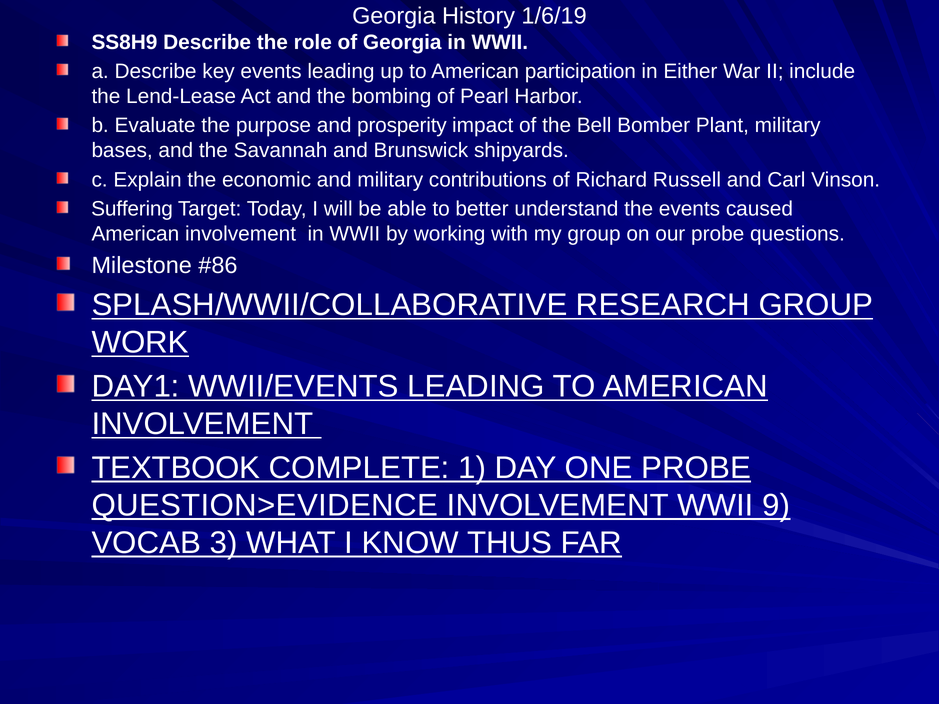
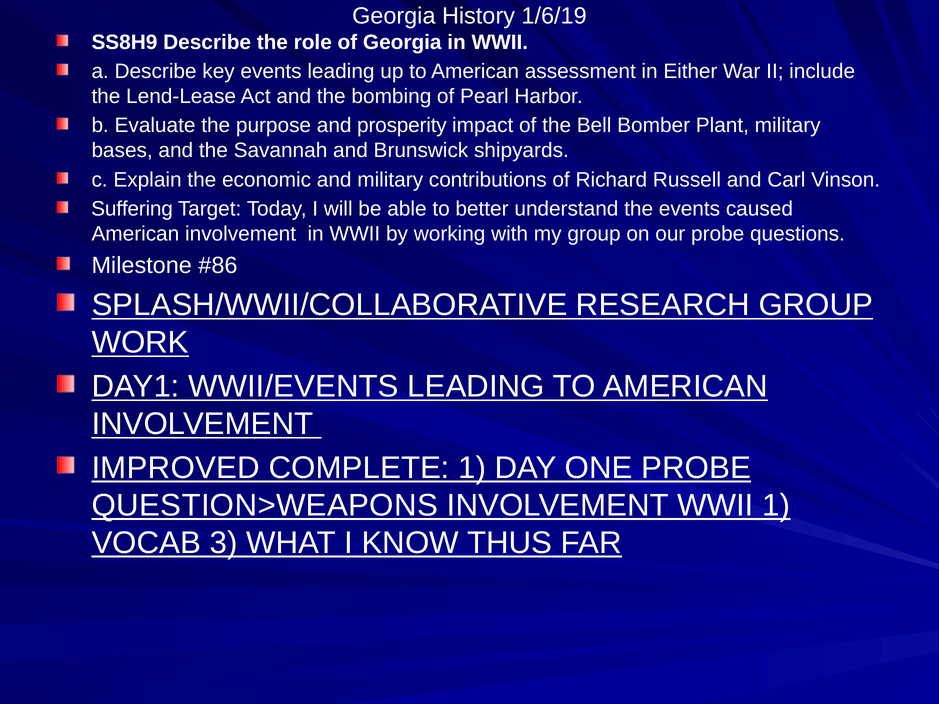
participation: participation -> assessment (580, 71)
TEXTBOOK: TEXTBOOK -> IMPROVED (176, 468)
QUESTION>EVIDENCE: QUESTION>EVIDENCE -> QUESTION>WEAPONS (265, 505)
WWII 9: 9 -> 1 (776, 505)
